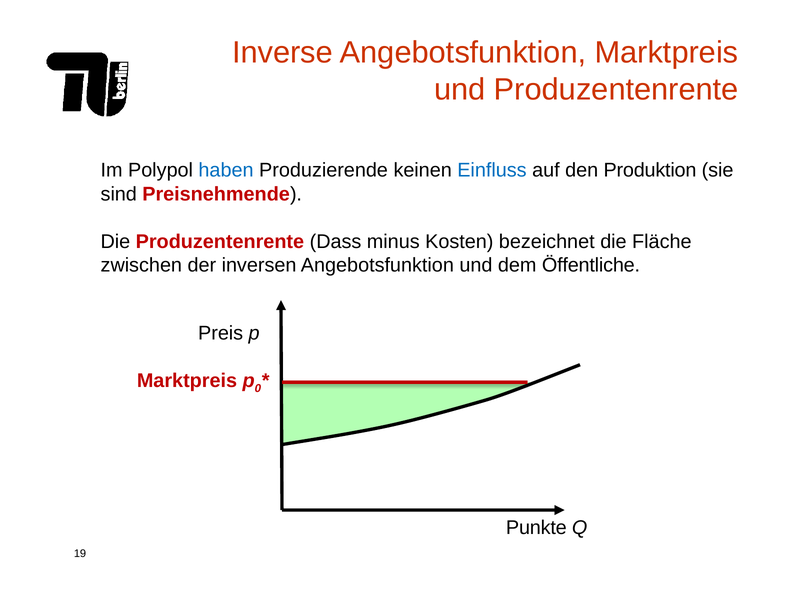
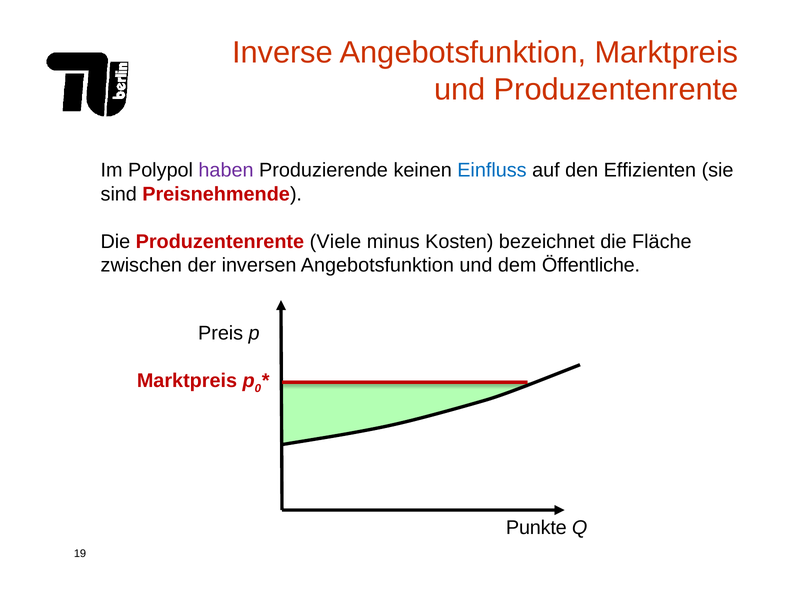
haben colour: blue -> purple (226, 170)
Produktion: Produktion -> Effizienten (650, 170)
Dass: Dass -> Viele (335, 242)
